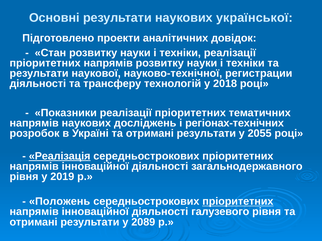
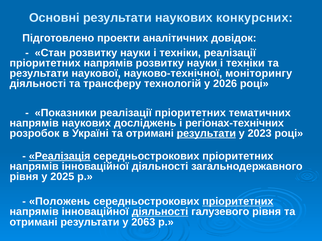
української: української -> конкурсних (254, 18)
регистрации: регистрации -> моніторингу (259, 73)
2018: 2018 -> 2026 (225, 84)
результати underline: none -> present (206, 134)
2055: 2055 -> 2023 (260, 134)
2019: 2019 -> 2025 (62, 177)
діяльності underline: none -> present (160, 212)
2089: 2089 -> 2063 (143, 222)
